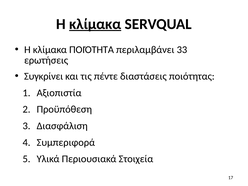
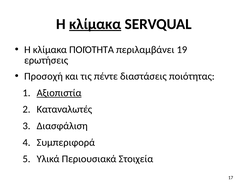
33: 33 -> 19 (182, 50)
Συγκρίνει: Συγκρίνει -> Προσοχή (43, 76)
Αξιοπιστία underline: none -> present (59, 93)
Προϋπόθεση: Προϋπόθεση -> Καταναλωτές (64, 109)
